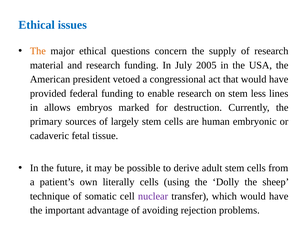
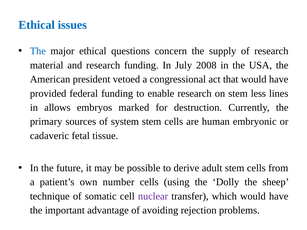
The colour: orange -> blue (38, 51)
2005: 2005 -> 2008 (206, 65)
largely: largely -> system (125, 122)
literally: literally -> number (119, 182)
